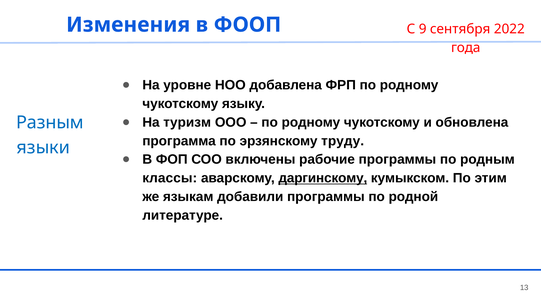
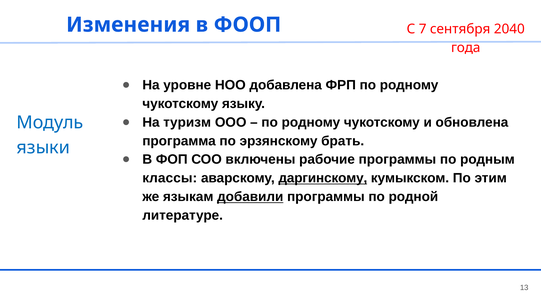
9: 9 -> 7 (423, 29)
2022: 2022 -> 2040 (509, 29)
Разным: Разным -> Модуль (50, 123)
труду: труду -> брать (343, 141)
добавили underline: none -> present (250, 197)
